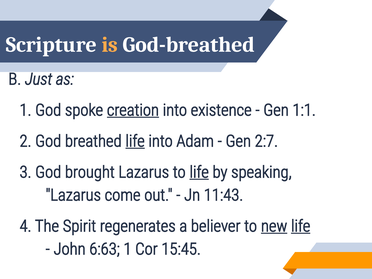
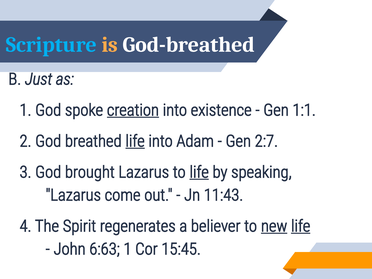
Scripture colour: white -> light blue (51, 45)
